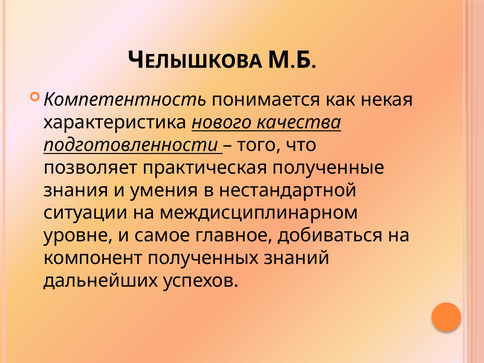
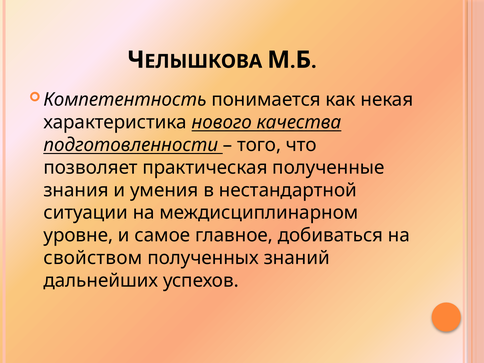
компонент: компонент -> свойством (93, 258)
